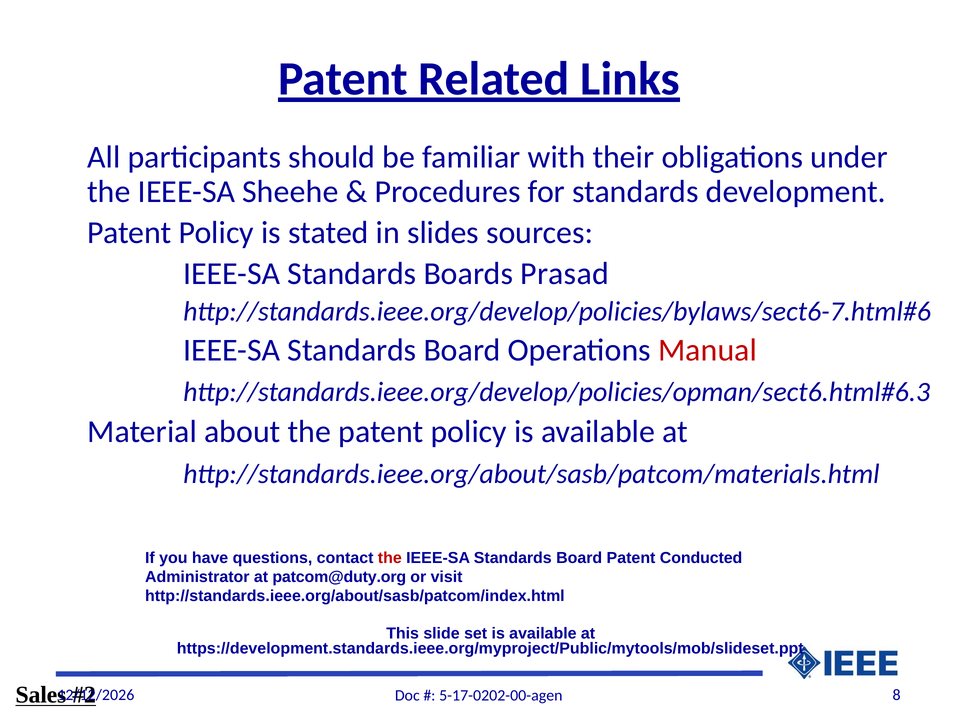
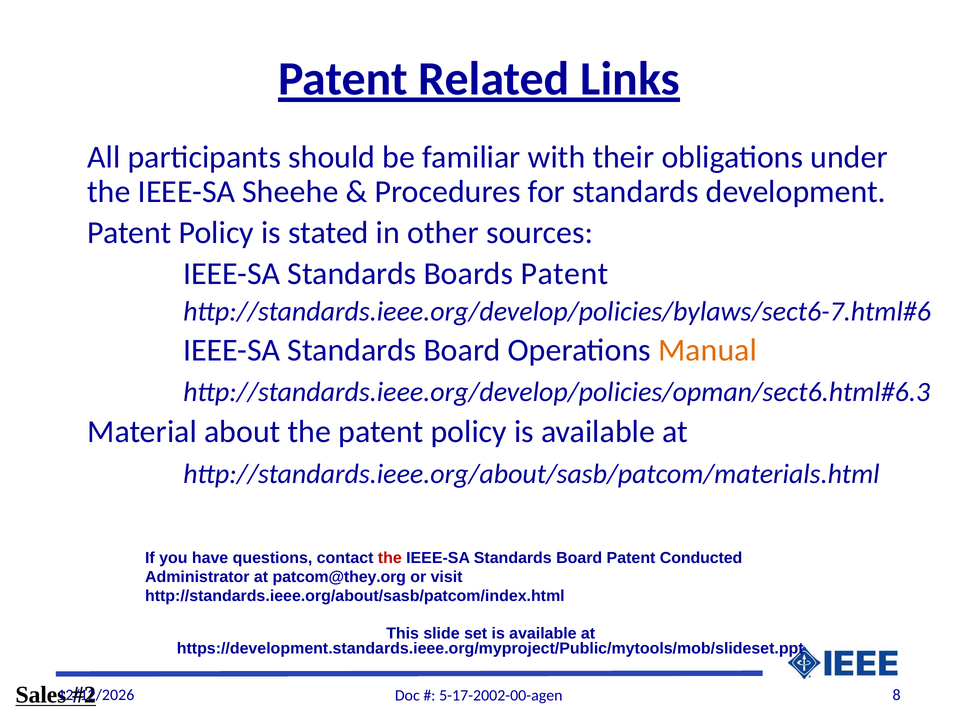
slides: slides -> other (443, 233)
Boards Prasad: Prasad -> Patent (565, 274)
Manual colour: red -> orange (708, 350)
patcom@duty.org: patcom@duty.org -> patcom@they.org (339, 577)
5-17-0202-00-agen: 5-17-0202-00-agen -> 5-17-2002-00-agen (501, 696)
